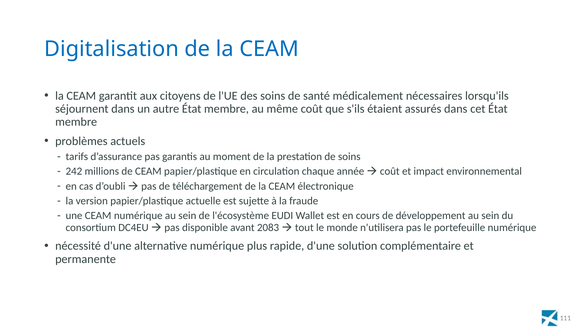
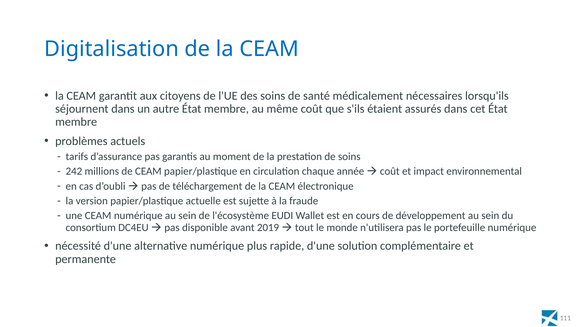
2083: 2083 -> 2019 (268, 227)
